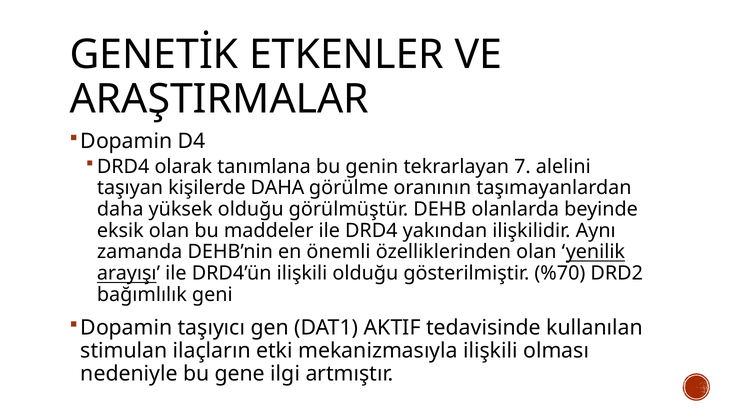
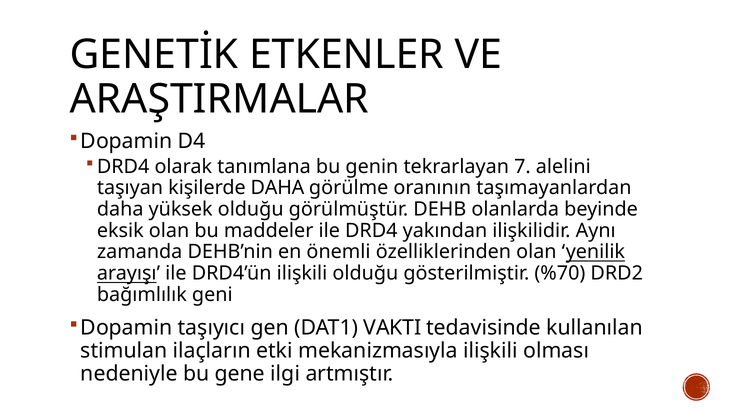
AKTIF: AKTIF -> VAKTI (392, 327)
